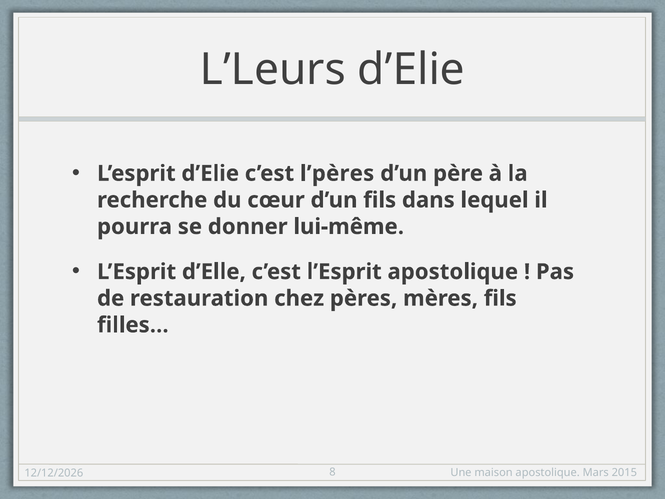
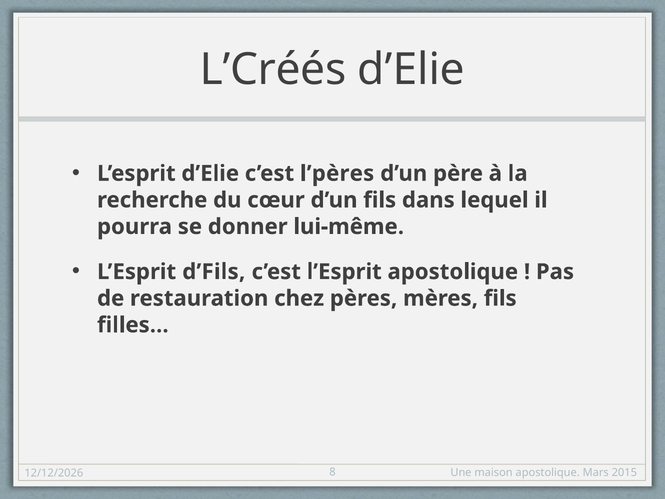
L’Leurs: L’Leurs -> L’Créés (273, 70)
d’Elle: d’Elle -> d’Fils (214, 272)
